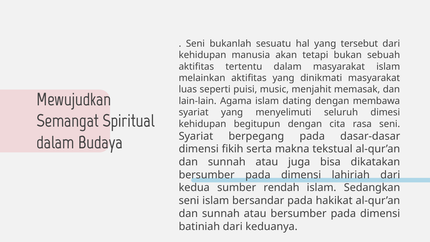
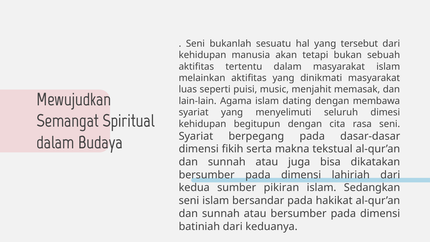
rendah: rendah -> pikiran (281, 188)
